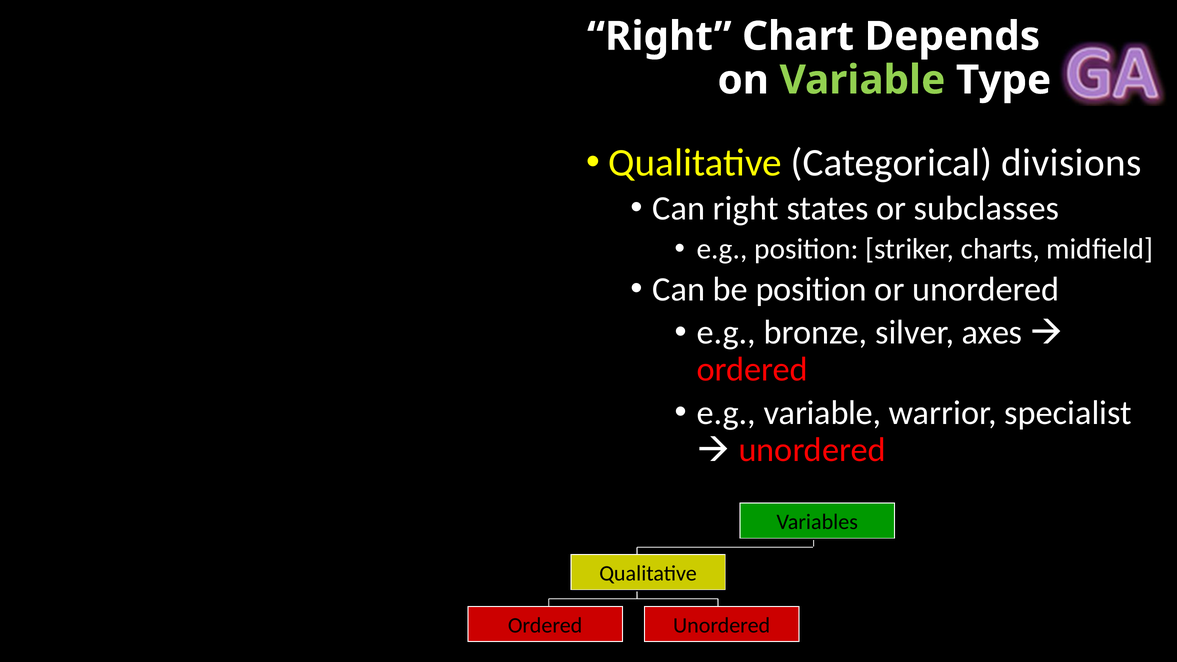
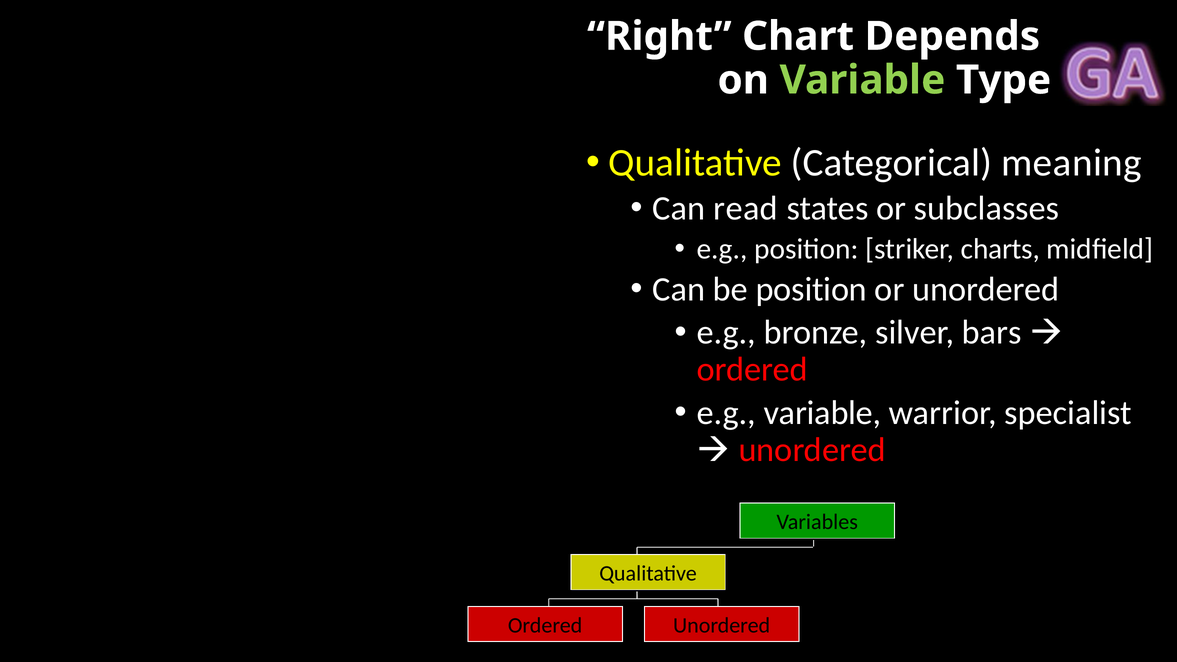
divisions: divisions -> meaning (1072, 163)
Can right: right -> read (746, 208)
axes: axes -> bars (992, 333)
